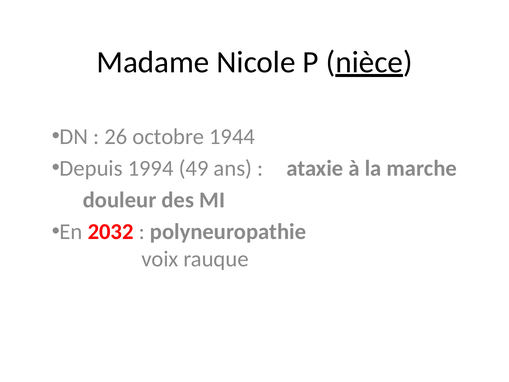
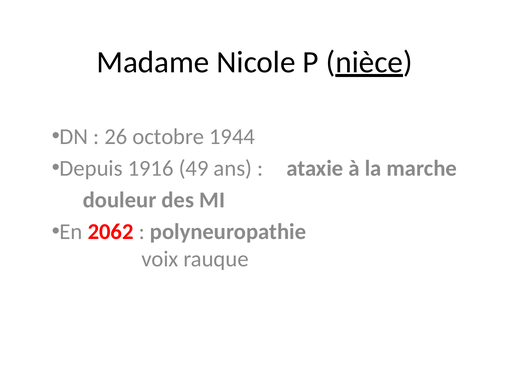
1994: 1994 -> 1916 (151, 168)
2032: 2032 -> 2062 (111, 232)
